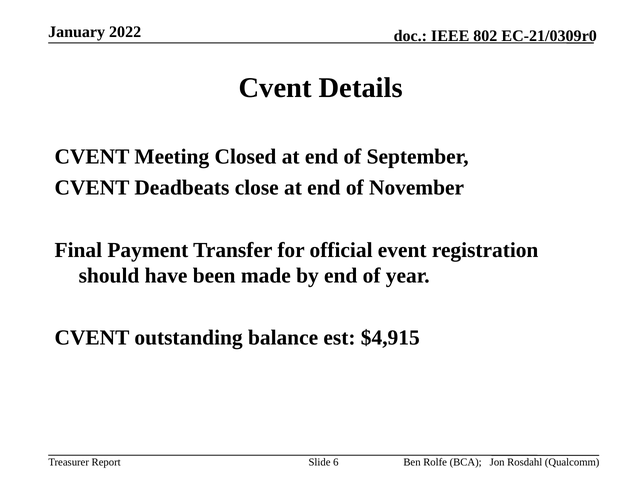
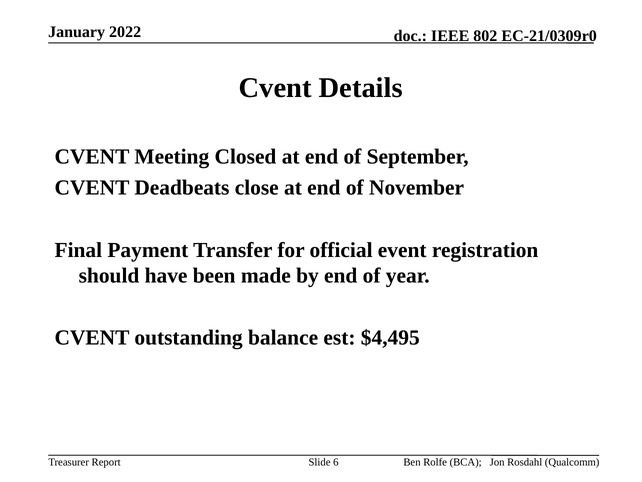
$4,915: $4,915 -> $4,495 (390, 338)
